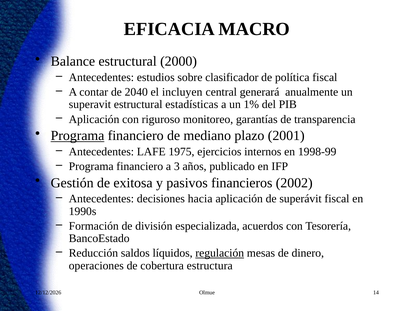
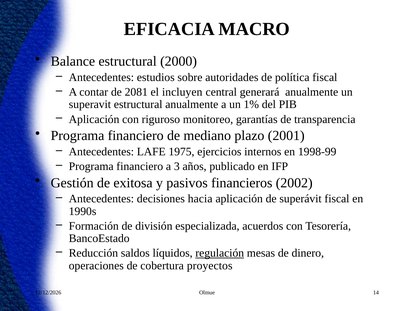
clasificador: clasificador -> autoridades (232, 77)
2040: 2040 -> 2081 (136, 92)
estructural estadísticas: estadísticas -> anualmente (192, 104)
Programa underline: present -> none (78, 135)
estructura: estructura -> proyectos (210, 265)
